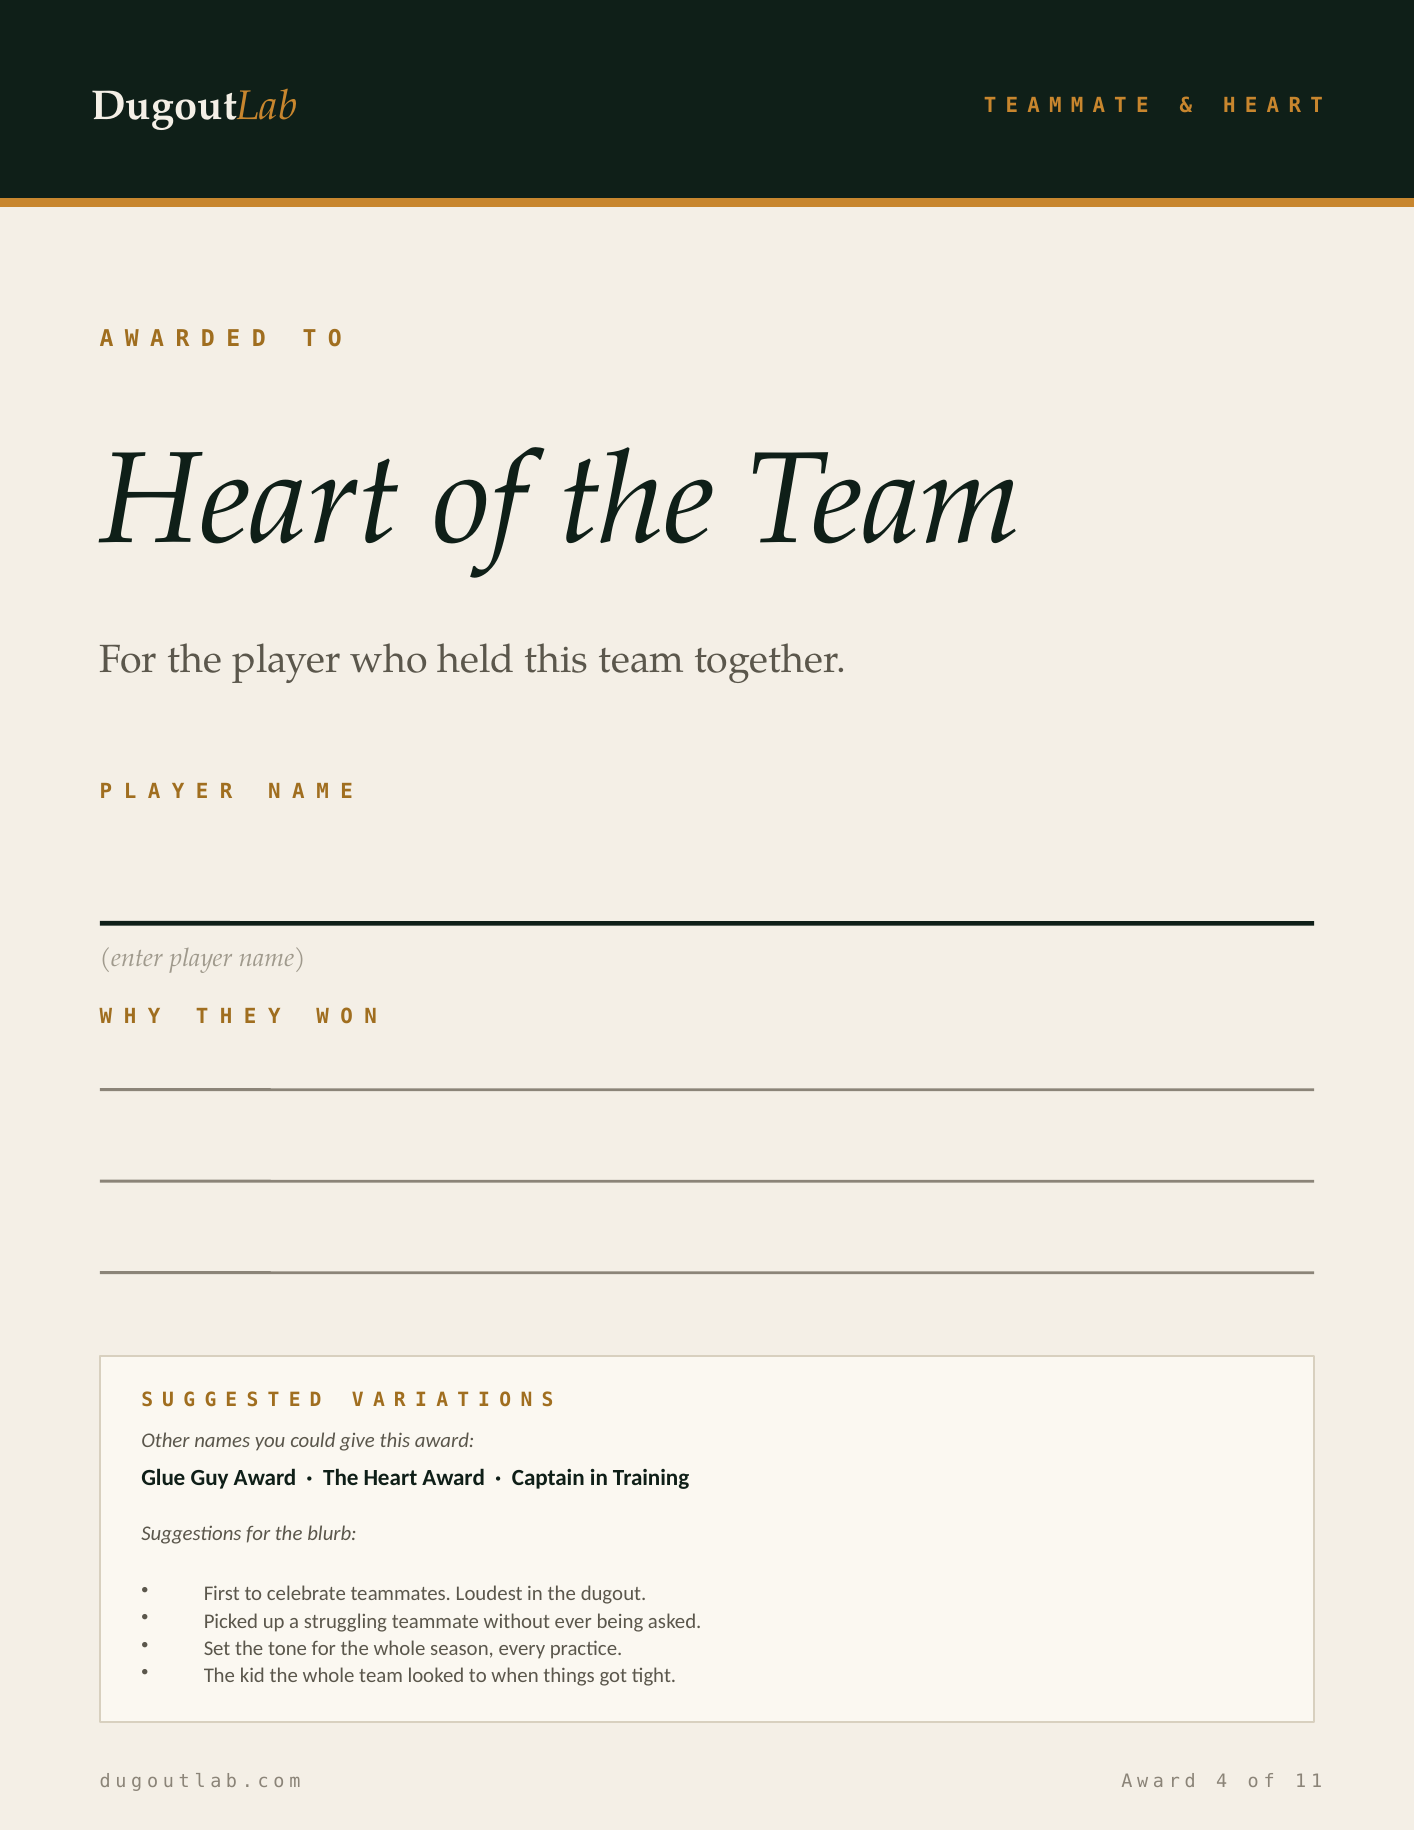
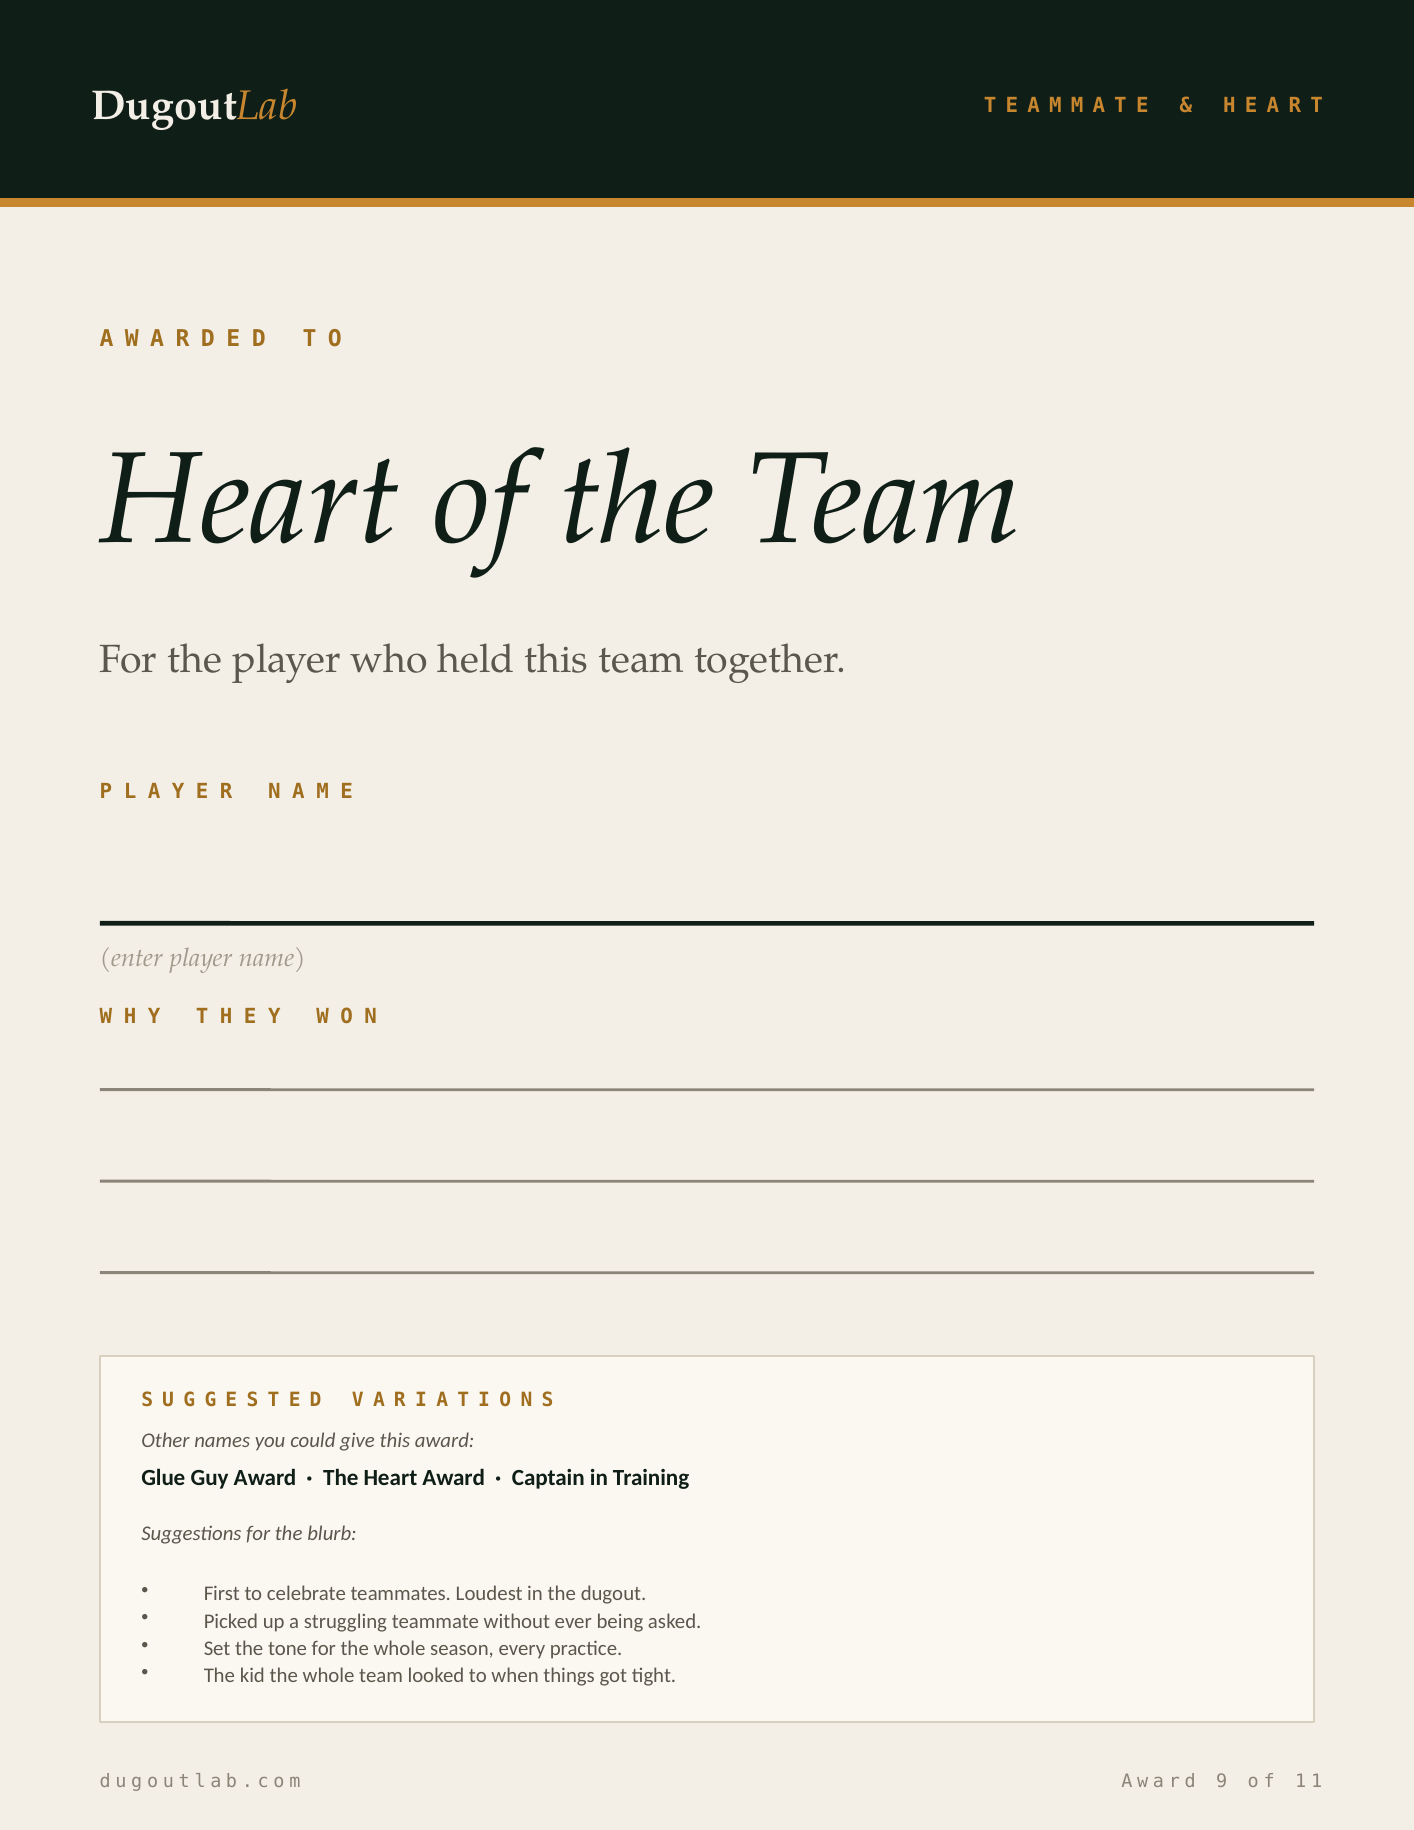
4: 4 -> 9 (1222, 1781)
